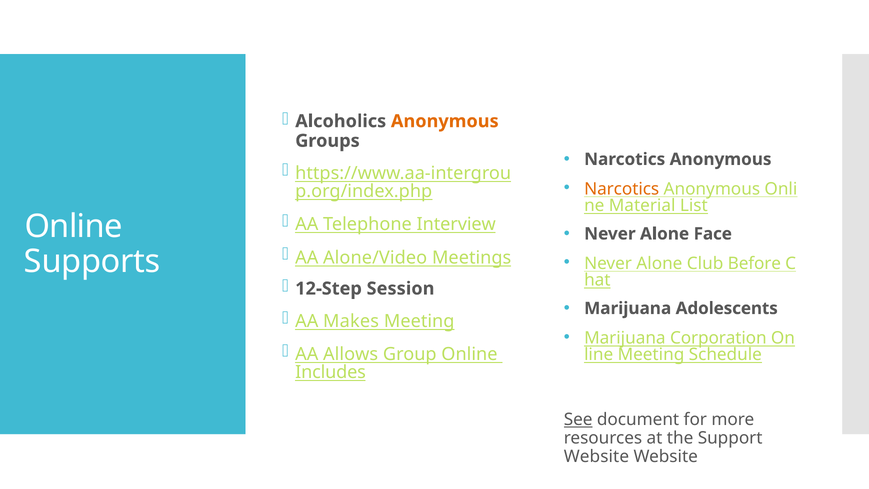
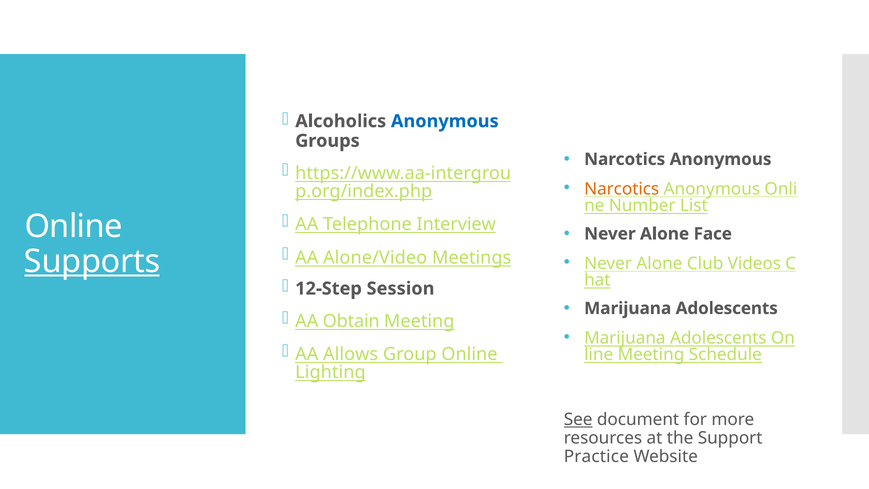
Anonymous colour: orange -> blue (445, 121)
Material: Material -> Number (642, 206)
Supports underline: none -> present (92, 261)
Before: Before -> Videos (754, 263)
Makes: Makes -> Obtain (351, 321)
Corporation: Corporation -> Adolescents (718, 338)
Includes: Includes -> Lighting (330, 372)
Website: Website -> Practice (596, 457)
